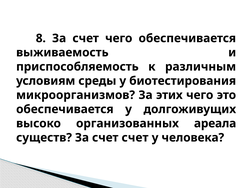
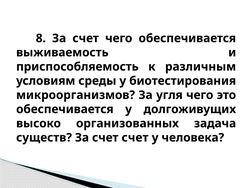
этих: этих -> угля (169, 95)
ареала: ареала -> задача (215, 123)
